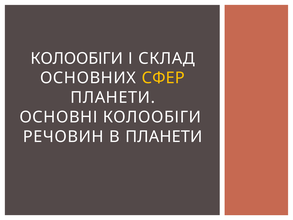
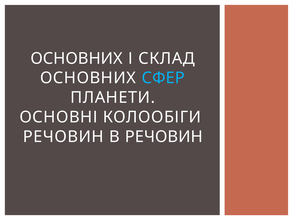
КОЛООБІГИ: КОЛООБІГИ -> ОСНОВНИХ (77, 58)
СФЕР colour: yellow -> light blue (163, 78)
В ПЛАНЕТИ: ПЛАНЕТИ -> РЕЧОВИН (164, 136)
